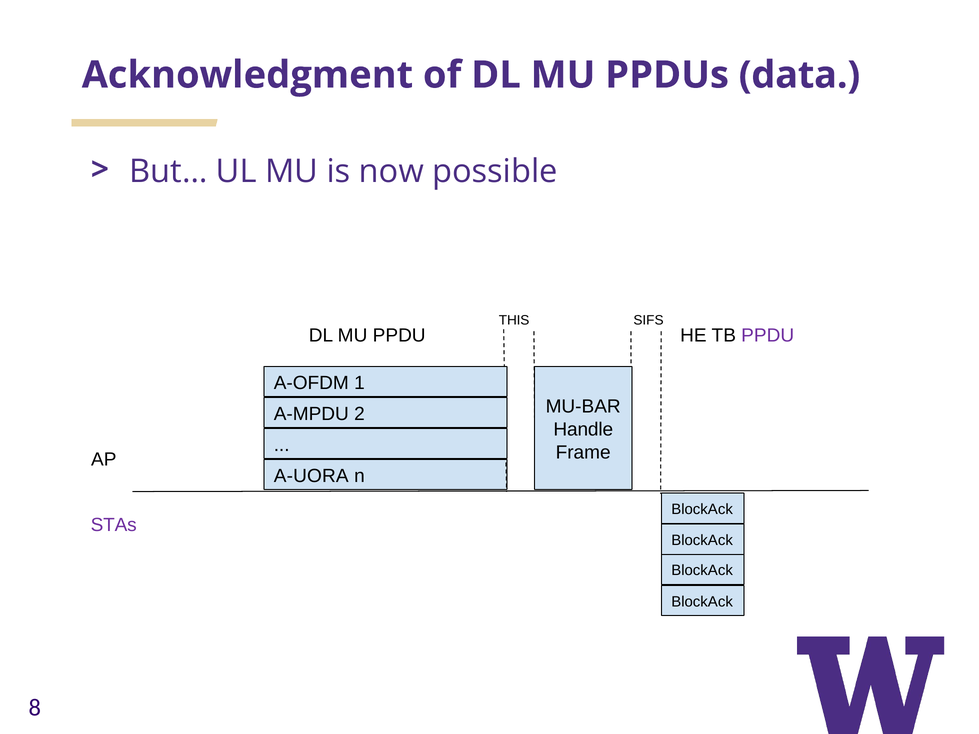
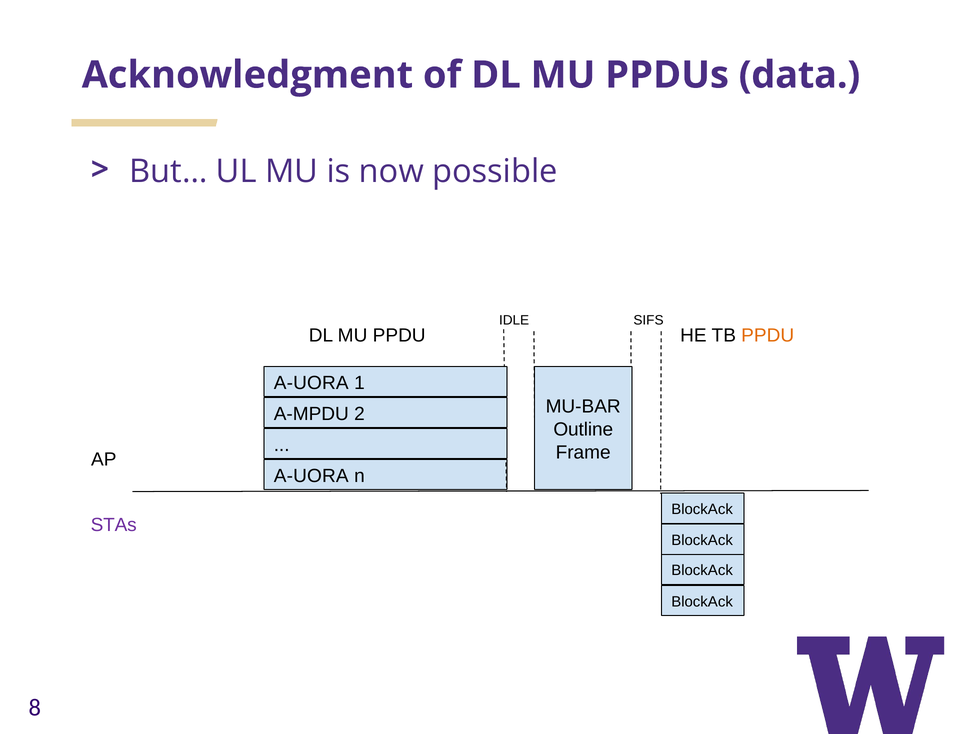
THIS: THIS -> IDLE (514, 320)
PPDU colour: purple -> orange (768, 335)
A-OFDM: A-OFDM -> A-UORA (311, 383)
Handle: Handle -> Outline (583, 430)
